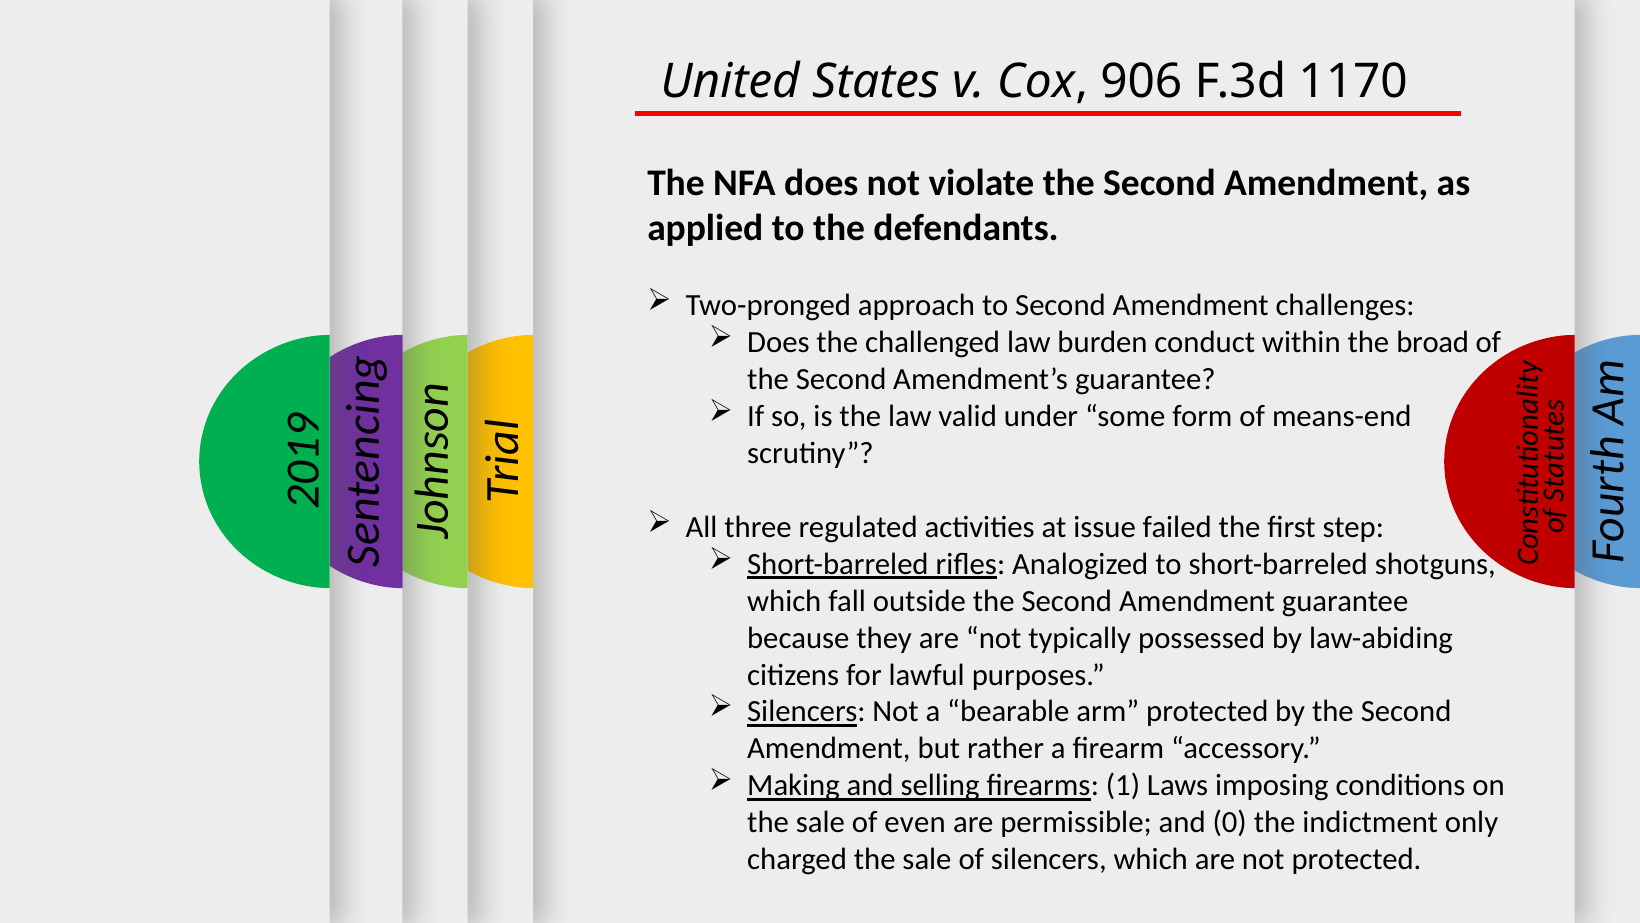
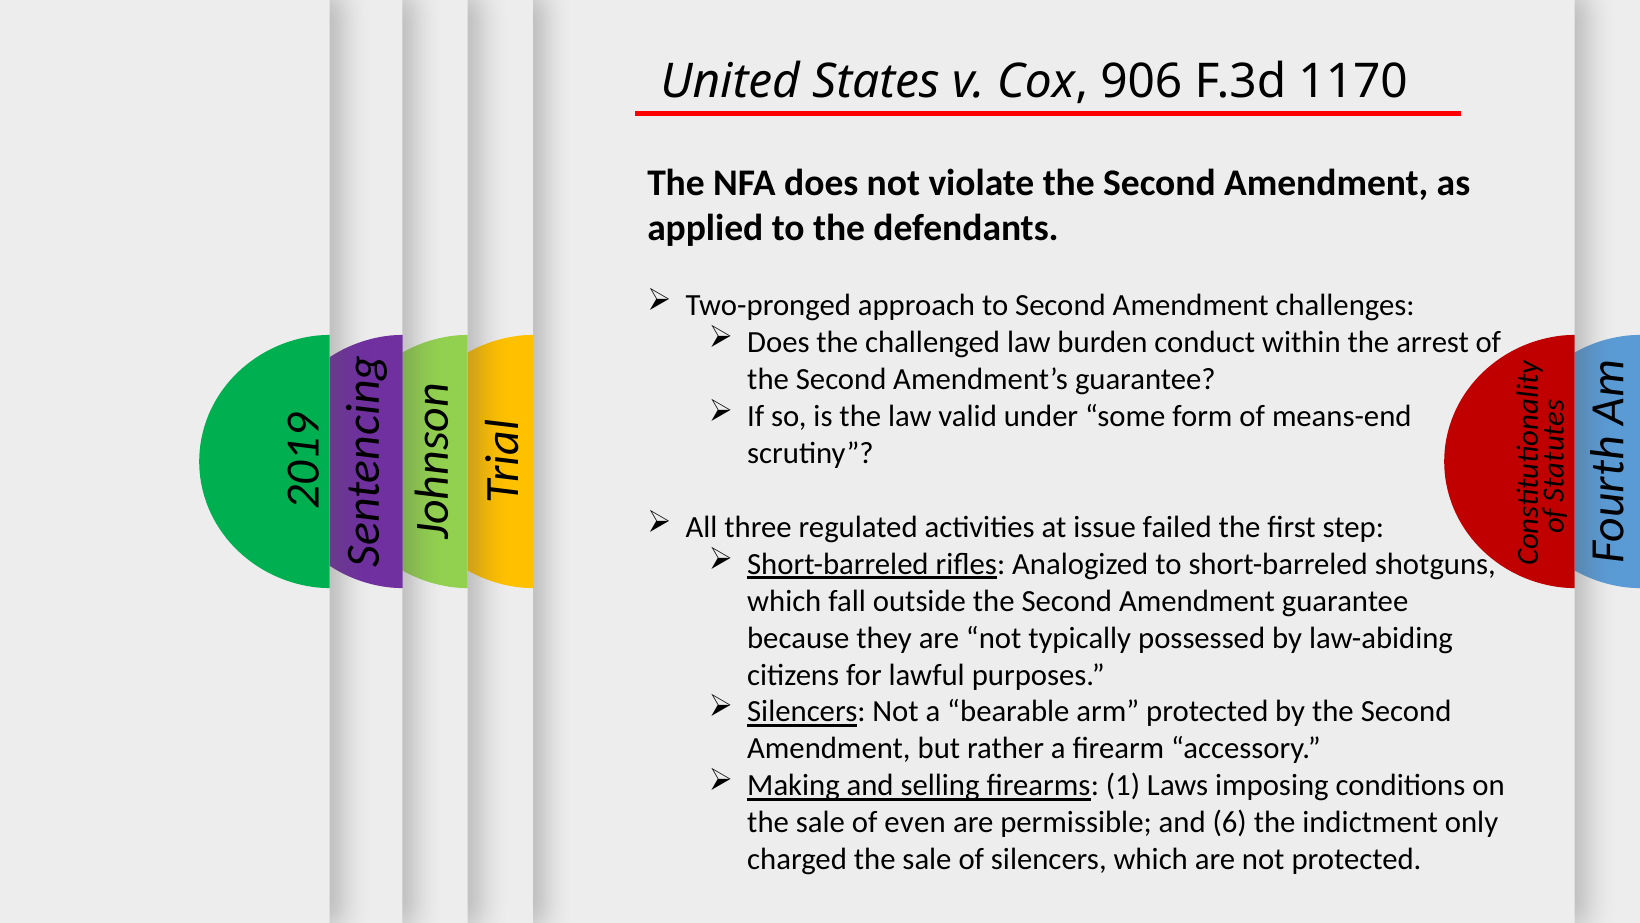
broad: broad -> arrest (1433, 342)
and 0: 0 -> 6 (1230, 822)
